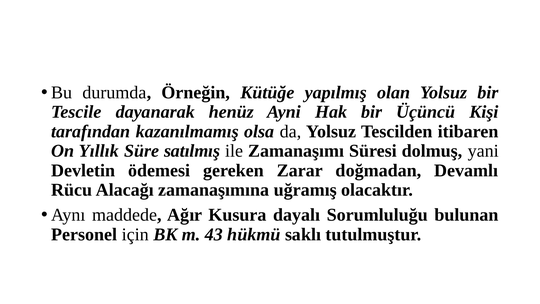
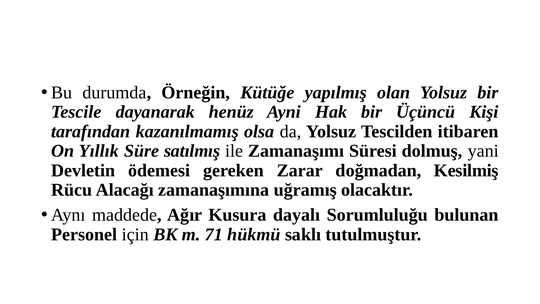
Devamlı: Devamlı -> Kesilmiş (466, 170)
43: 43 -> 71 (214, 234)
